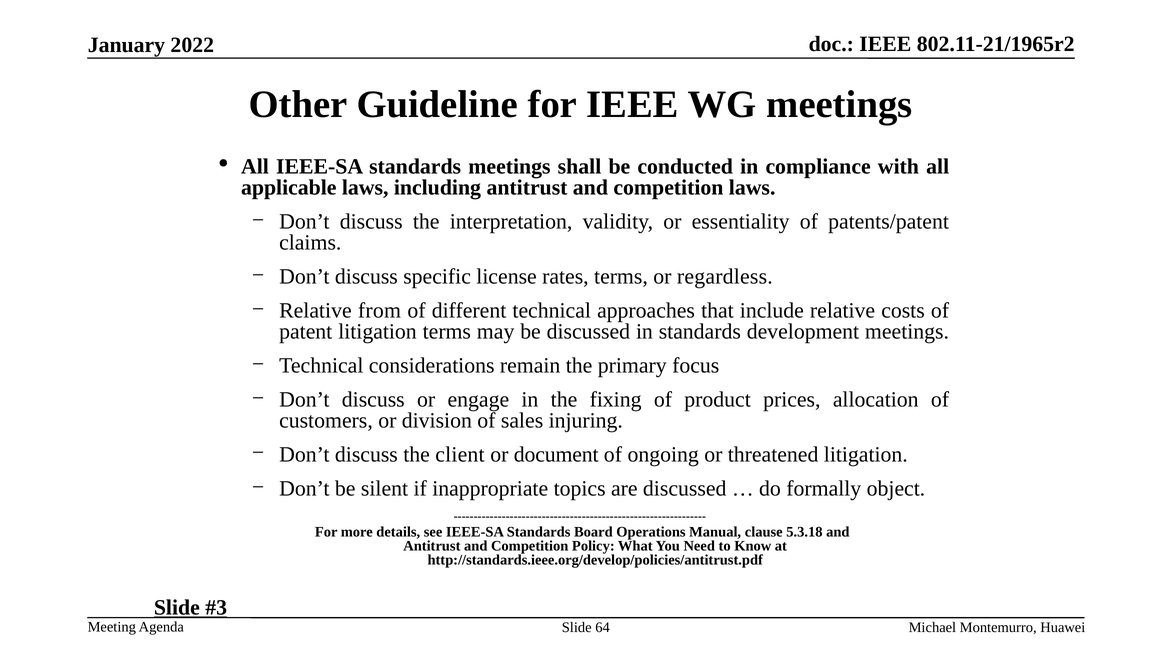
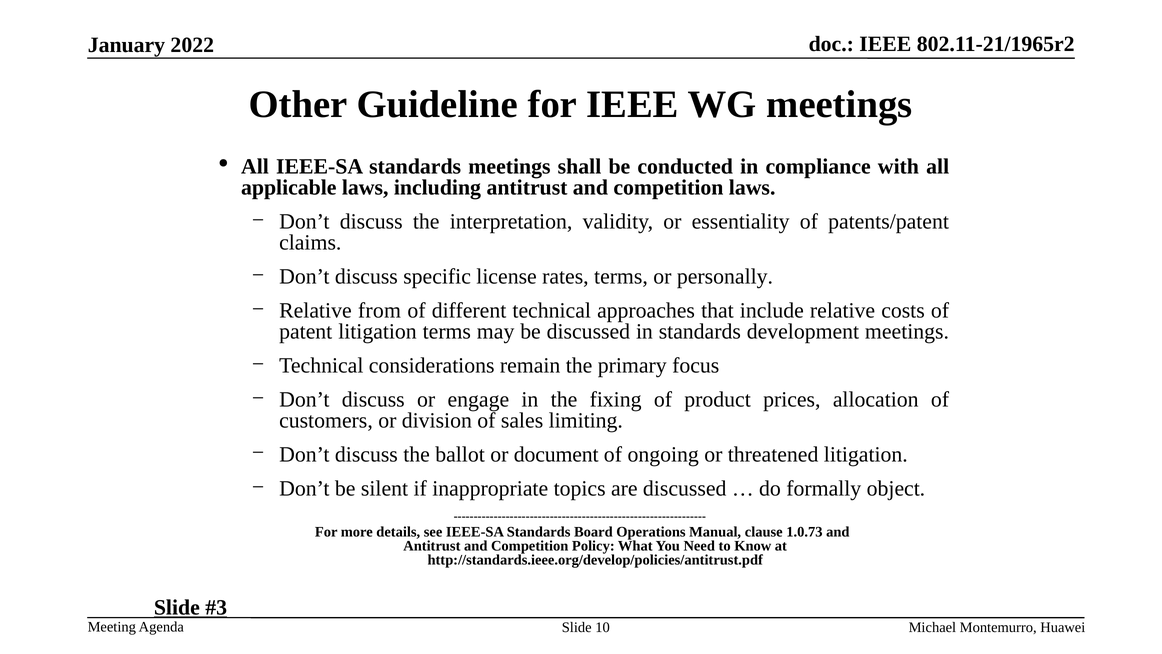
regardless: regardless -> personally (725, 276)
injuring: injuring -> limiting (586, 420)
client: client -> ballot (460, 454)
5.3.18: 5.3.18 -> 1.0.73 (804, 532)
64: 64 -> 10 (603, 627)
